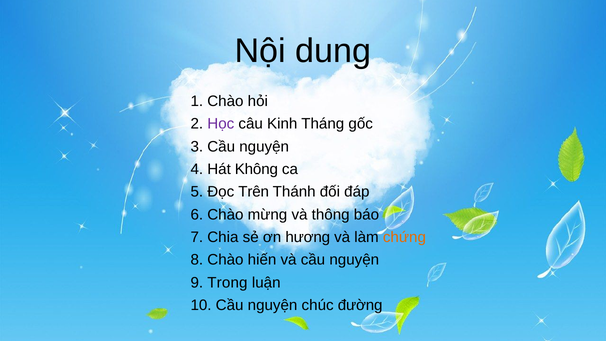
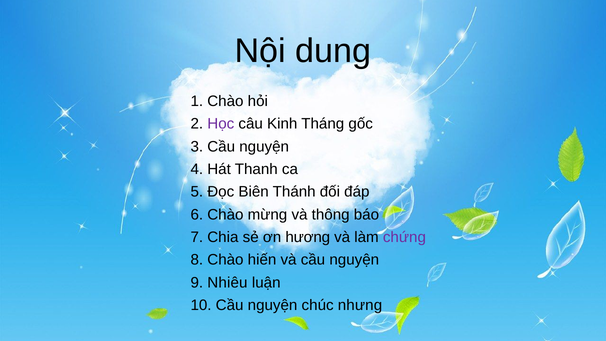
Không: Không -> Thanh (256, 169)
Trên: Trên -> Biên (254, 192)
chứng colour: orange -> purple (404, 237)
Trong: Trong -> Nhiêu (227, 282)
đường: đường -> nhưng (360, 305)
